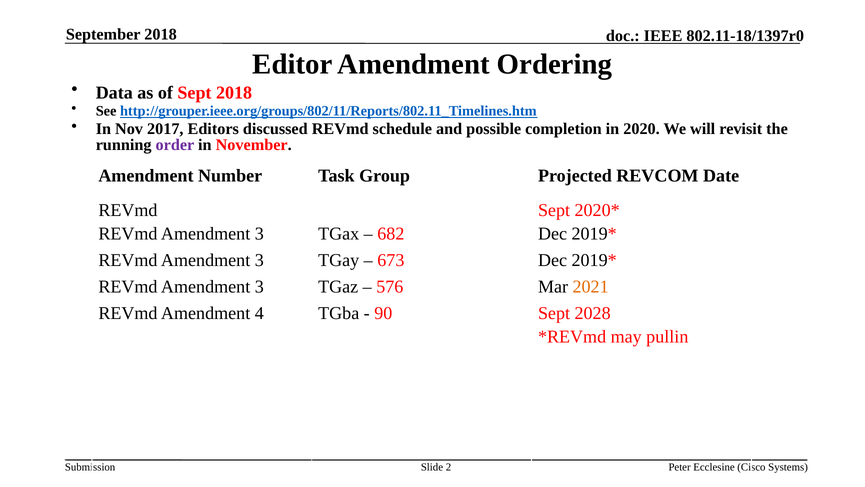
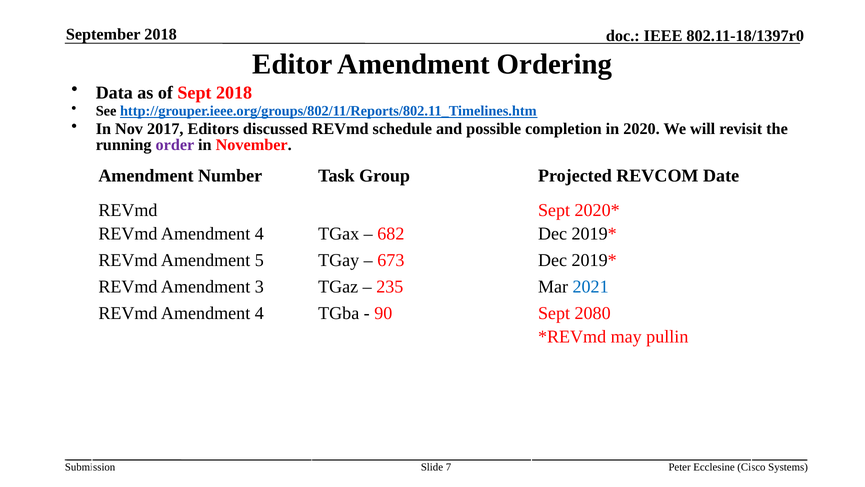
3: 3 -> 4 (259, 234)
3: 3 -> 5 (259, 260)
576: 576 -> 235 (390, 287)
2021 colour: orange -> blue (591, 287)
2028: 2028 -> 2080 (593, 313)
2: 2 -> 7 (448, 467)
